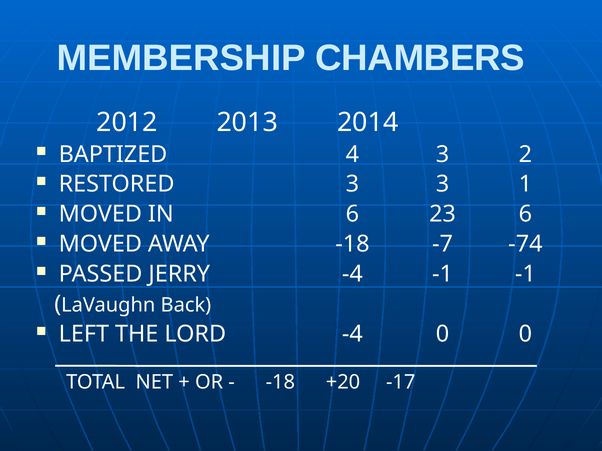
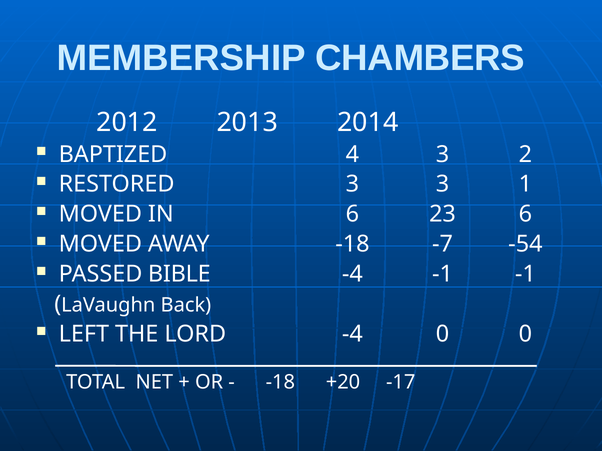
-74: -74 -> -54 (525, 244)
JERRY: JERRY -> BIBLE (179, 274)
